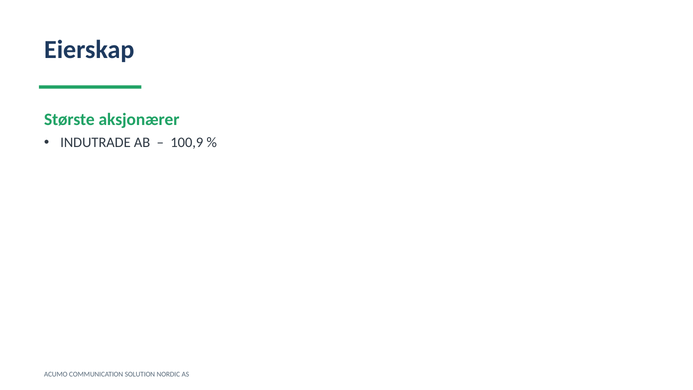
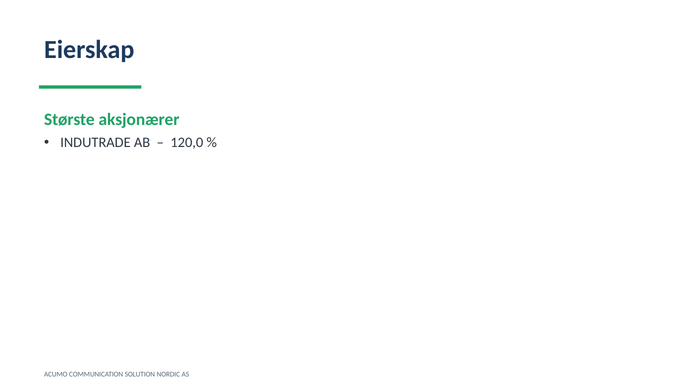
100,9: 100,9 -> 120,0 (187, 143)
